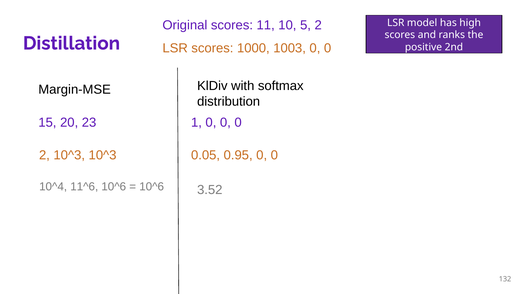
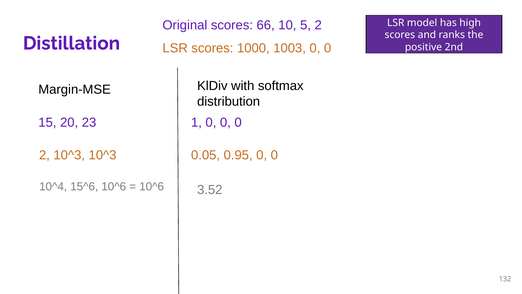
11: 11 -> 66 (266, 25)
11^6: 11^6 -> 15^6 (84, 187)
